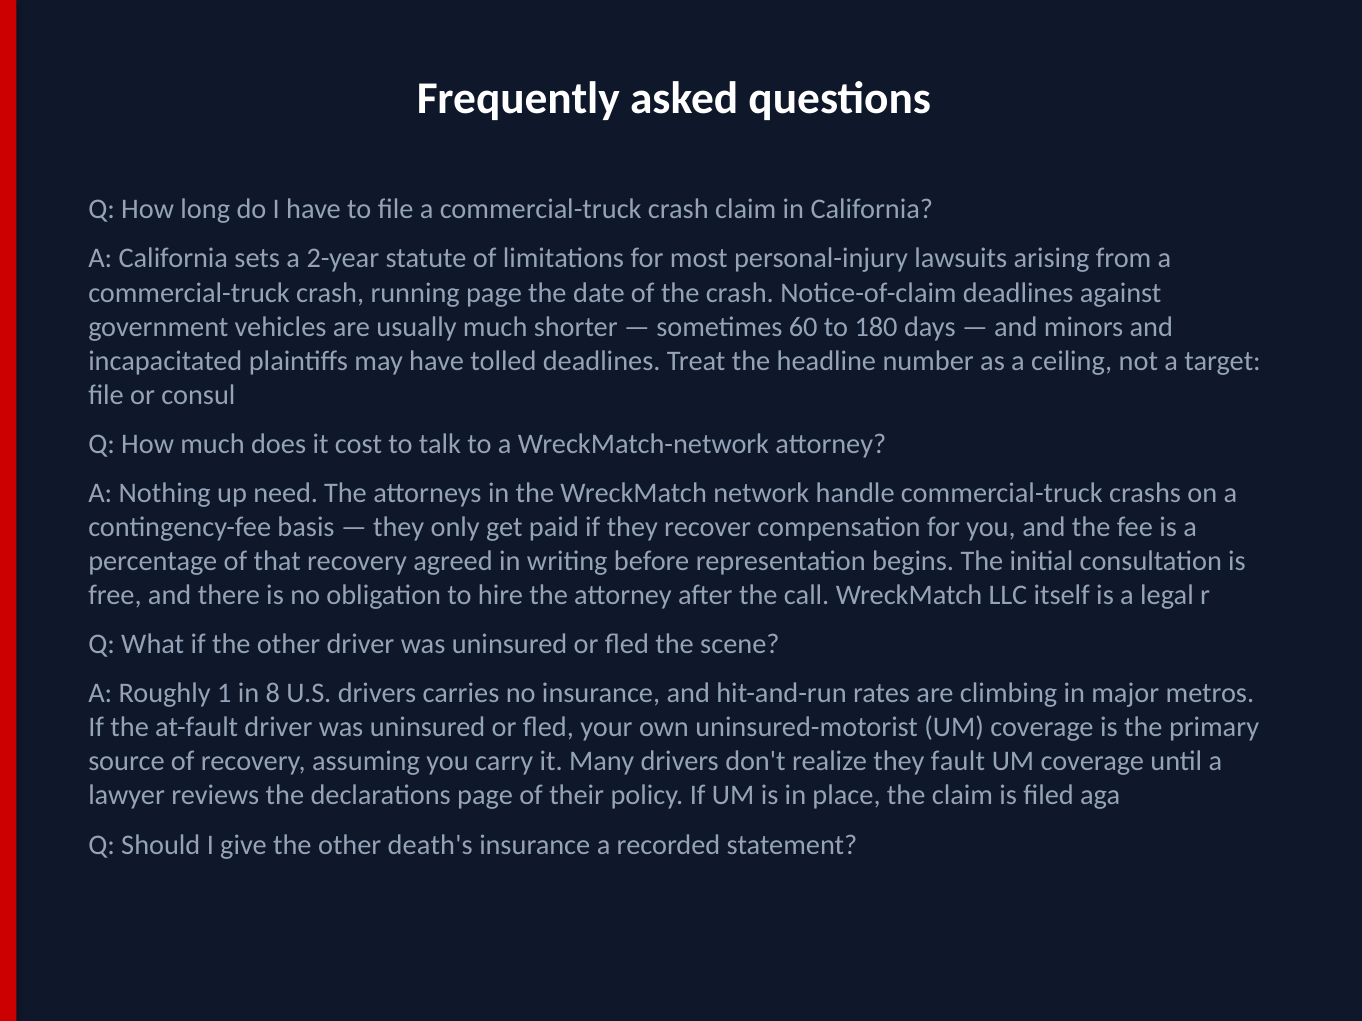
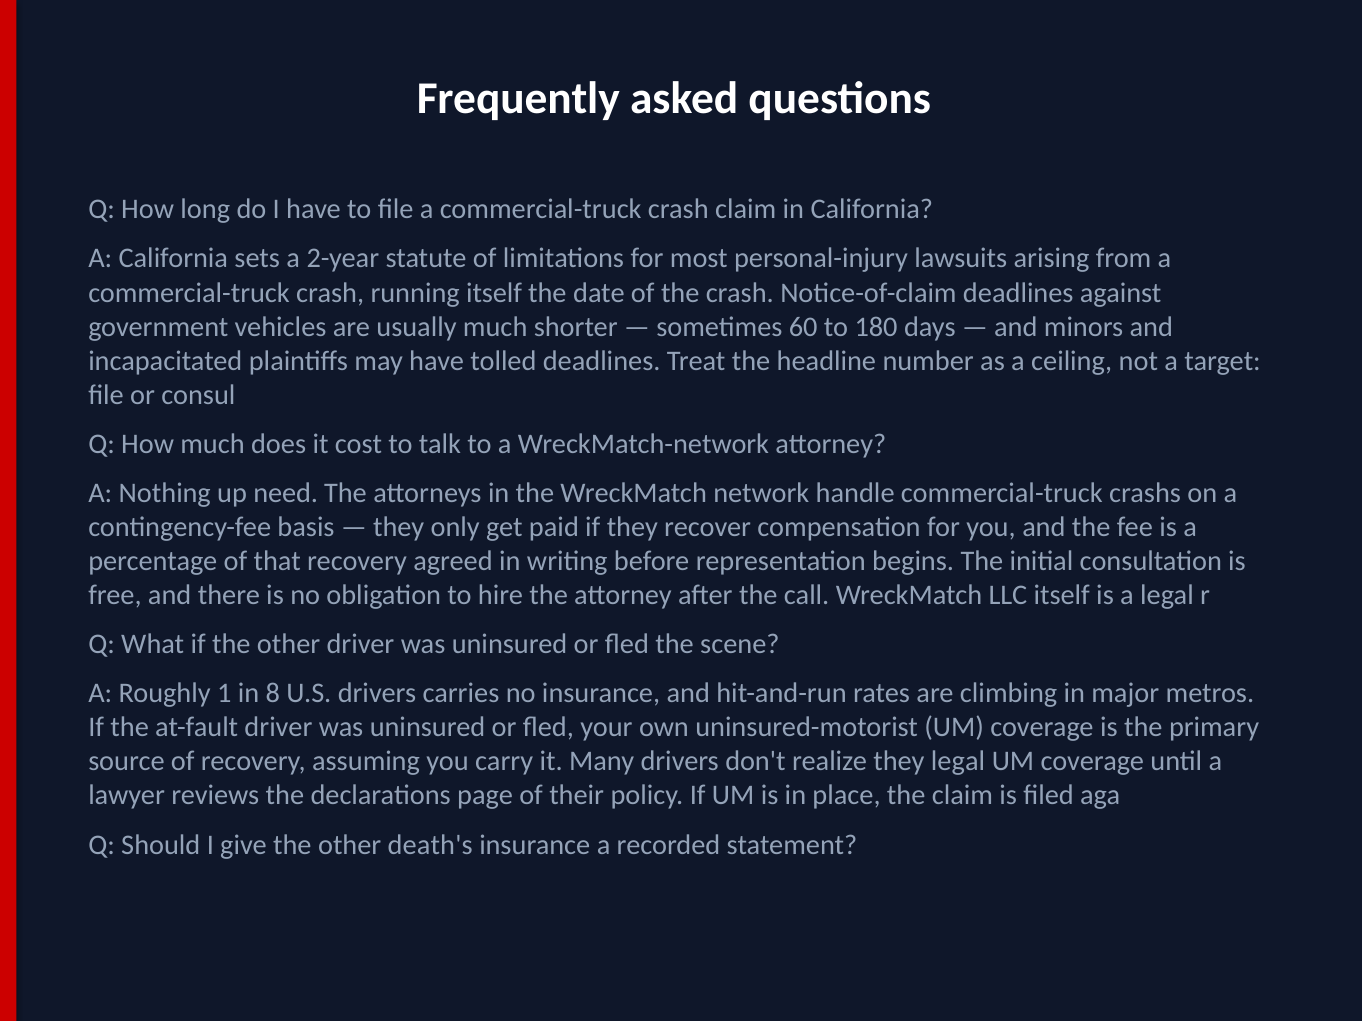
running page: page -> itself (494, 293)
they fault: fault -> legal (958, 762)
